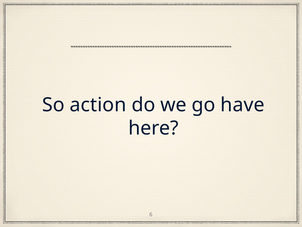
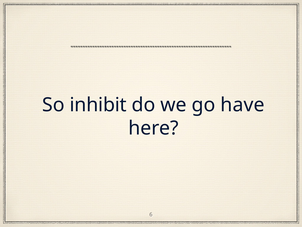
action: action -> inhibit (98, 105)
